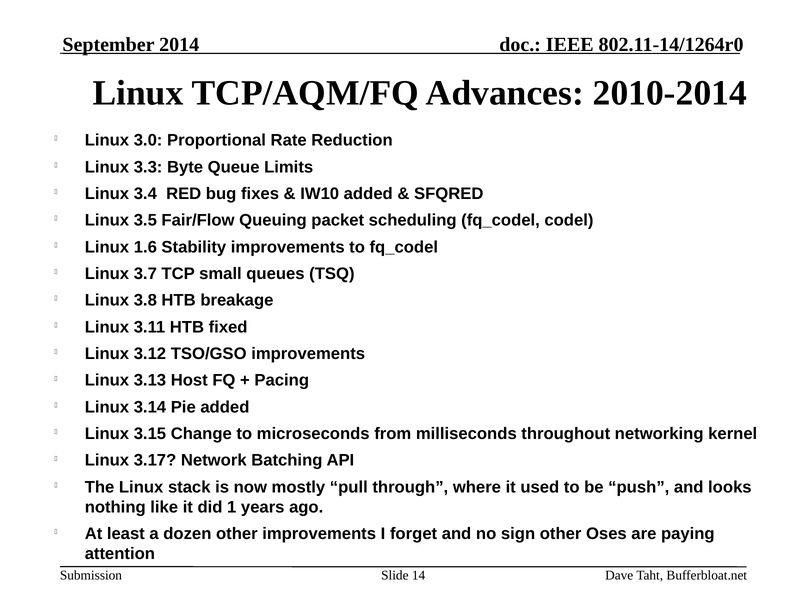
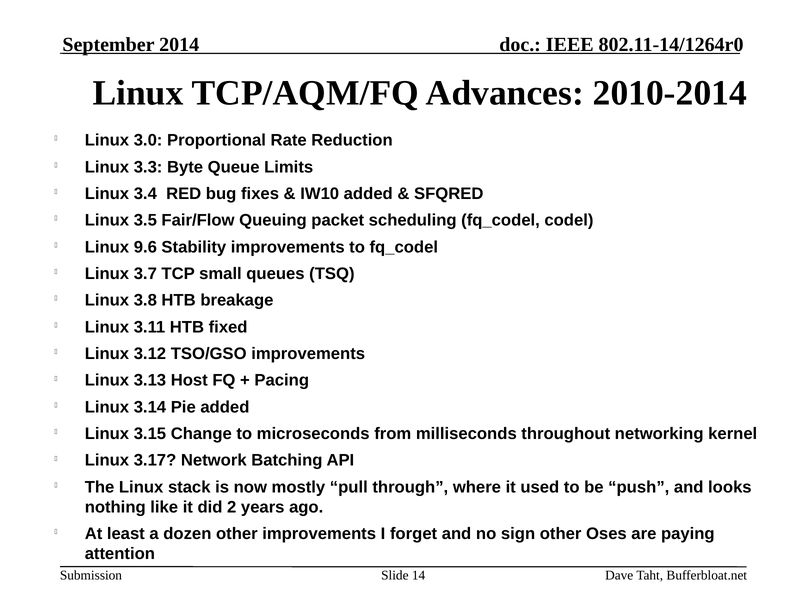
1.6: 1.6 -> 9.6 (145, 247)
1: 1 -> 2 (232, 507)
